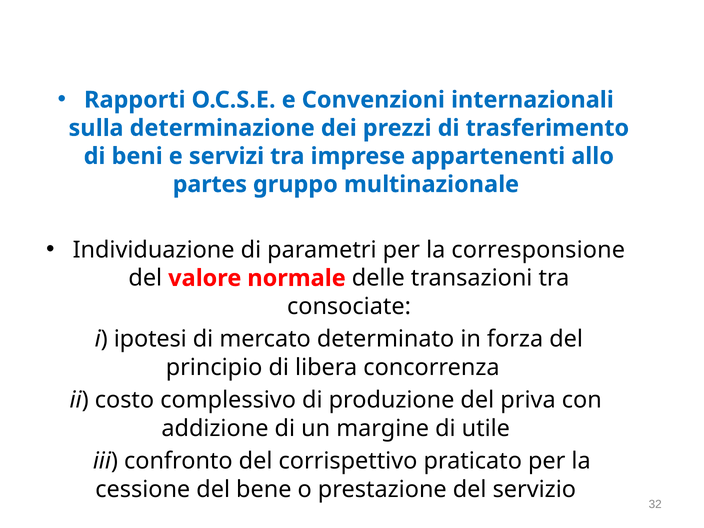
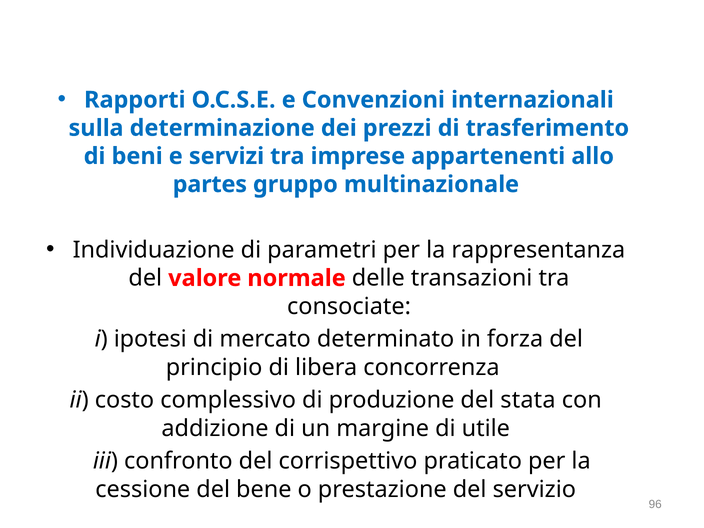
corresponsione: corresponsione -> rappresentanza (538, 250)
priva: priva -> stata (528, 400)
32: 32 -> 96 (655, 504)
